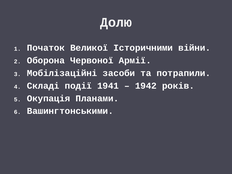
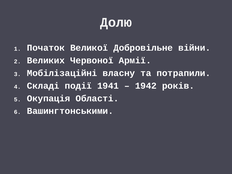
Історичними: Історичними -> Добровільне (143, 48)
Оборона: Оборона -> Великих (46, 60)
засоби: засоби -> власну (119, 73)
Планами: Планами -> Області (97, 98)
